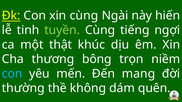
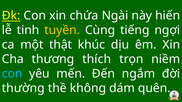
xin cùng: cùng -> chứa (84, 16)
tuyền colour: light green -> yellow (62, 30)
bông: bông -> thích (97, 59)
mang: mang -> ngắm (138, 74)
